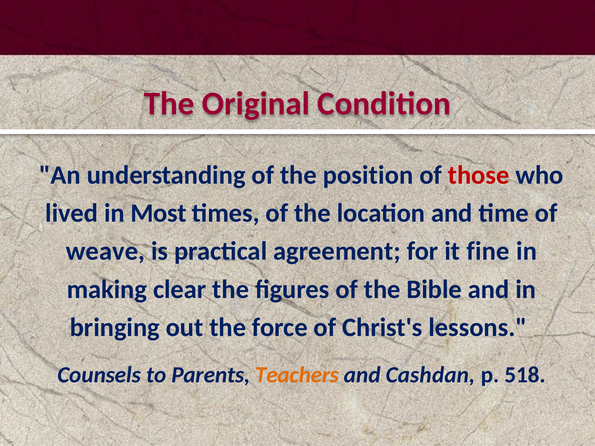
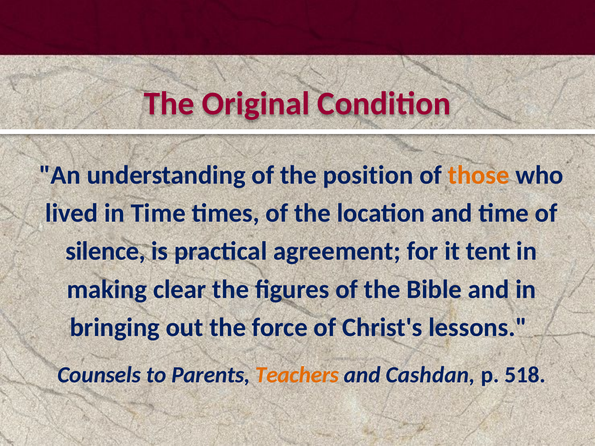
those colour: red -> orange (479, 175)
in Most: Most -> Time (158, 213)
weave: weave -> silence (106, 251)
fine: fine -> tent (488, 251)
